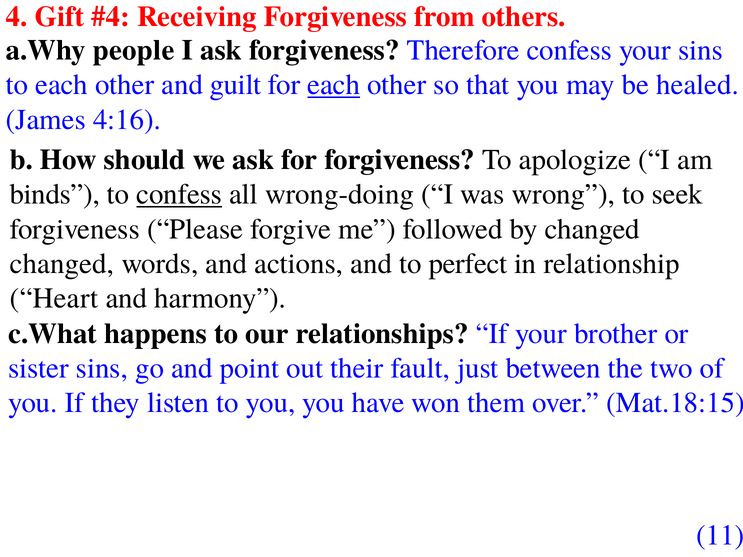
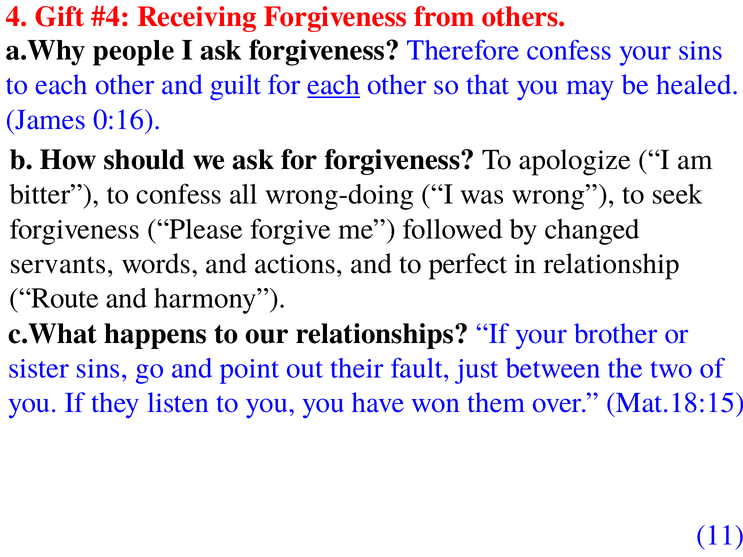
4:16: 4:16 -> 0:16 (127, 120)
binds: binds -> bitter (55, 194)
confess underline: present -> none (179, 194)
changed: changed -> servants (62, 264)
Heart: Heart -> Route (54, 298)
